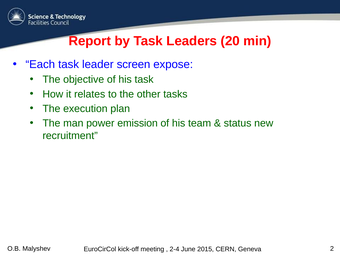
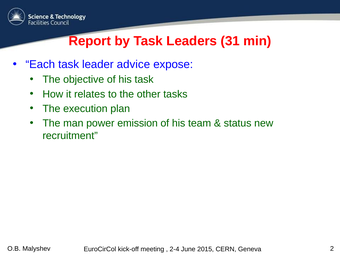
20: 20 -> 31 (230, 41)
screen: screen -> advice (133, 64)
